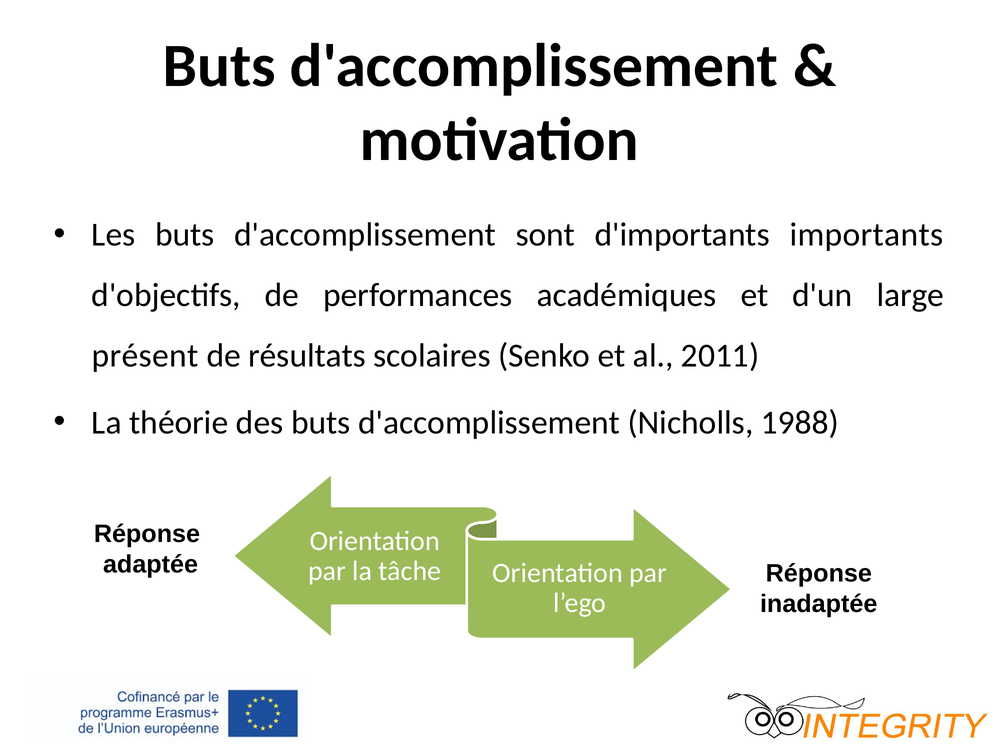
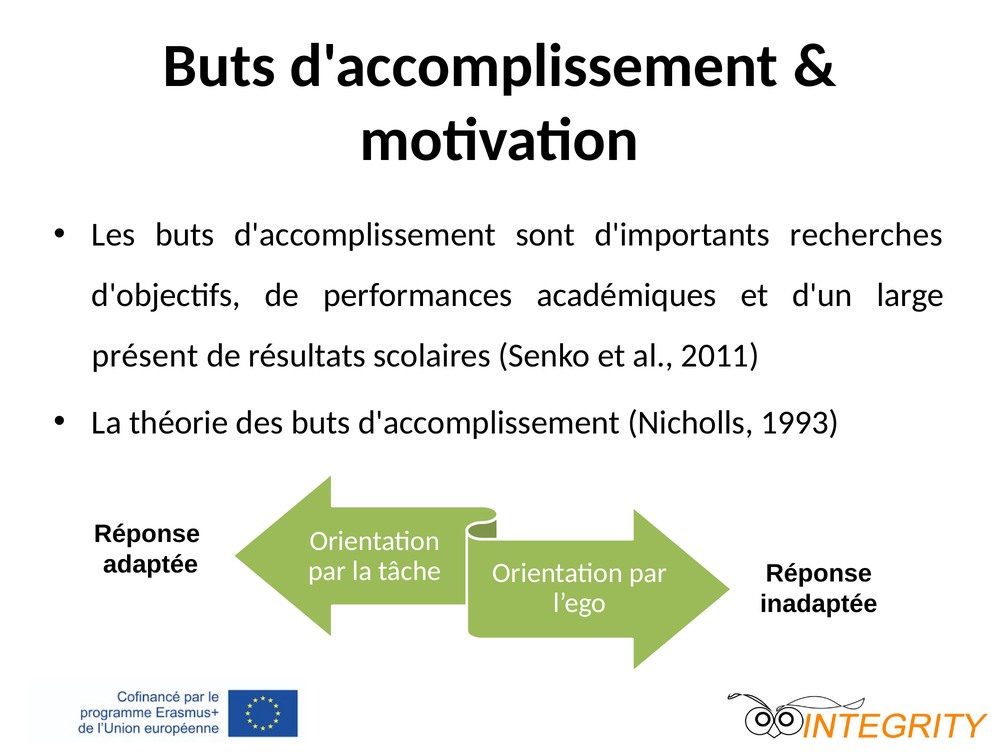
importants: importants -> recherches (866, 235)
1988: 1988 -> 1993 (800, 423)
